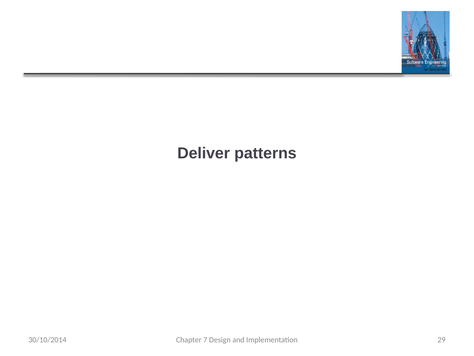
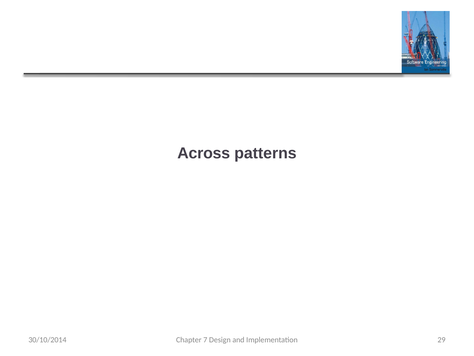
Deliver: Deliver -> Across (204, 153)
